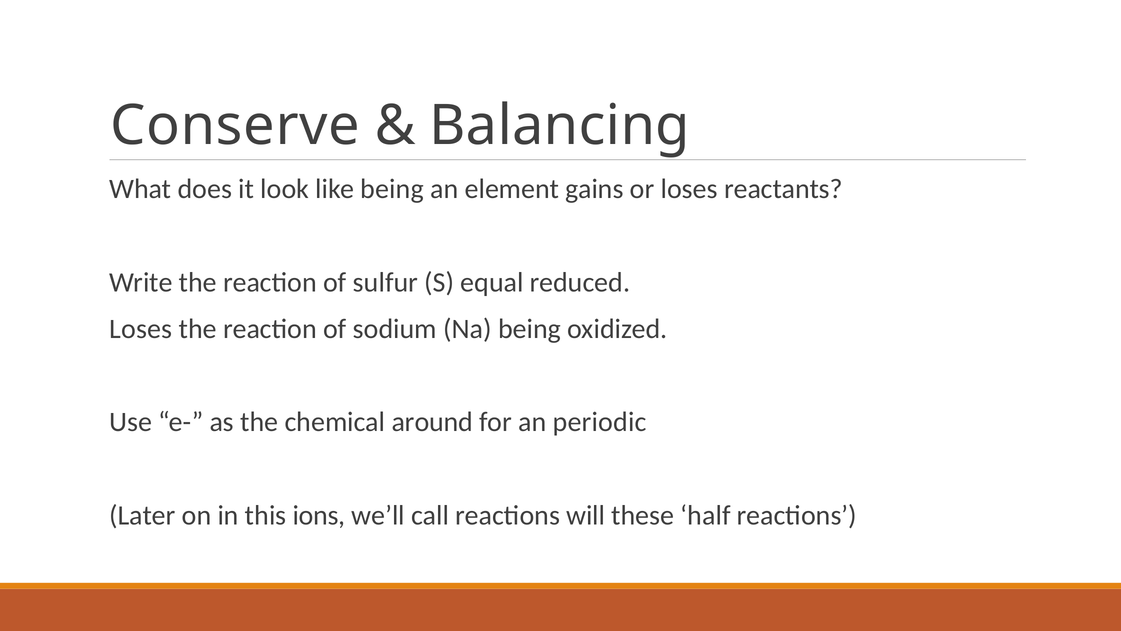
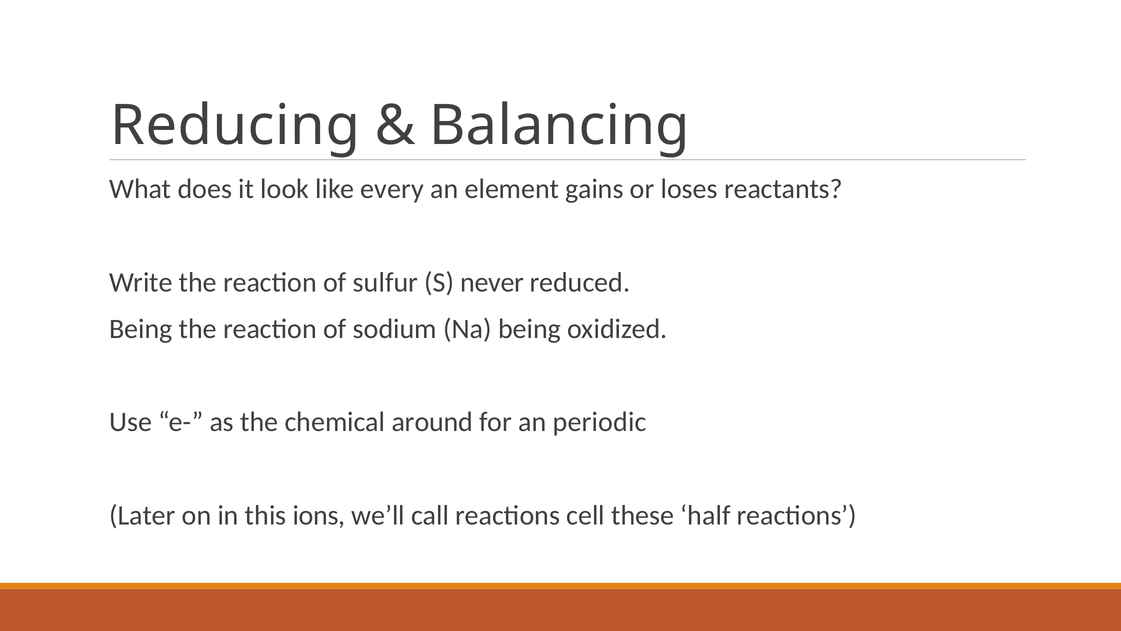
Conserve: Conserve -> Reducing (235, 126)
like being: being -> every (392, 189)
equal: equal -> never (492, 282)
Loses: Loses -> Being (141, 329)
will: will -> cell (586, 515)
